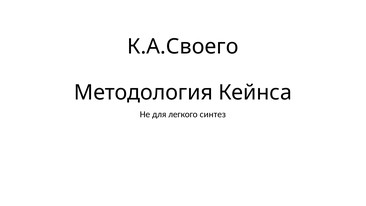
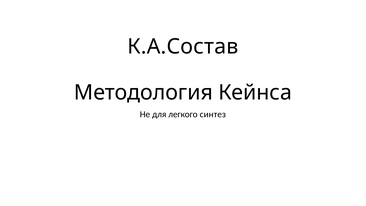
К.А.Своего: К.А.Своего -> К.А.Состав (183, 46)
